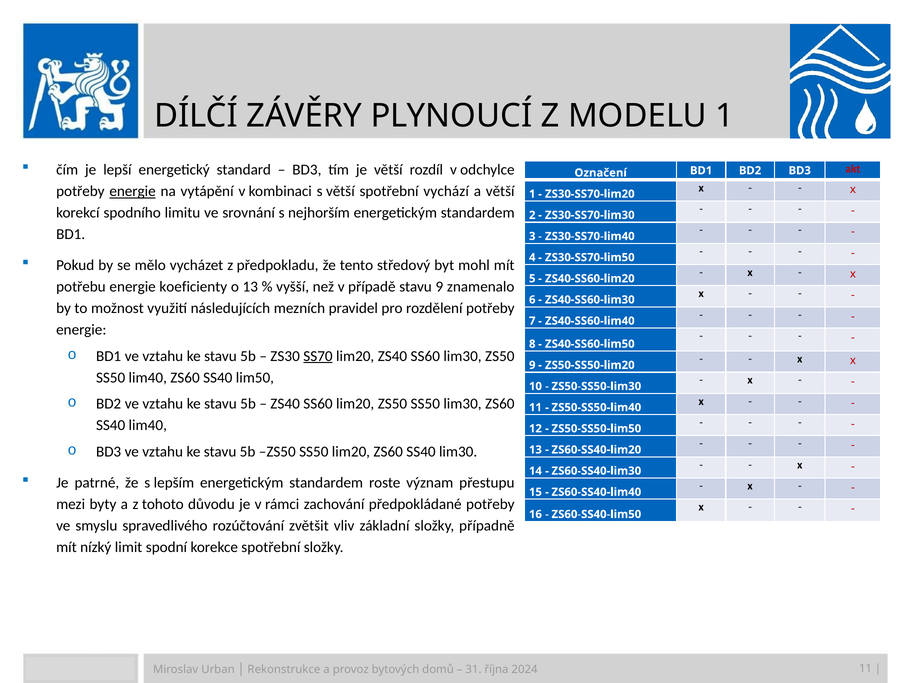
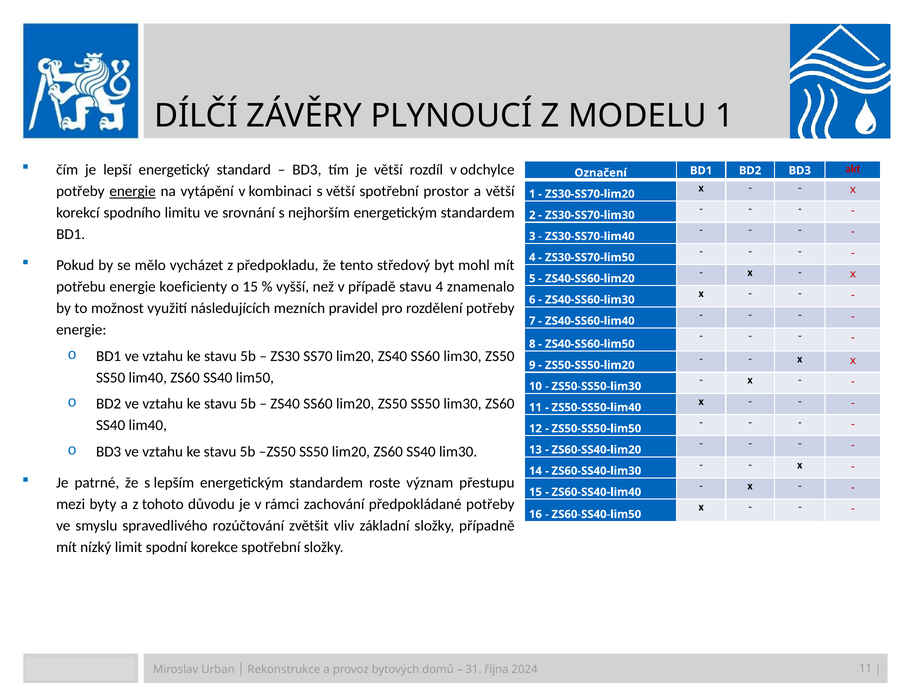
vychází: vychází -> prostor (446, 191)
o 13: 13 -> 15 (250, 287)
stavu 9: 9 -> 4 (439, 287)
SS70 underline: present -> none (318, 356)
